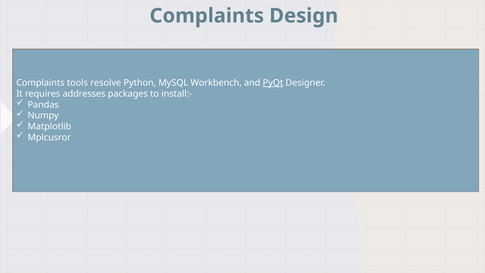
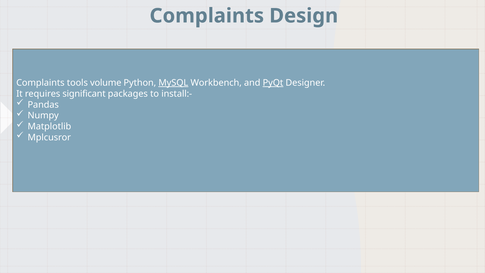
resolve: resolve -> volume (106, 83)
MySQL underline: none -> present (173, 83)
addresses: addresses -> significant (84, 94)
